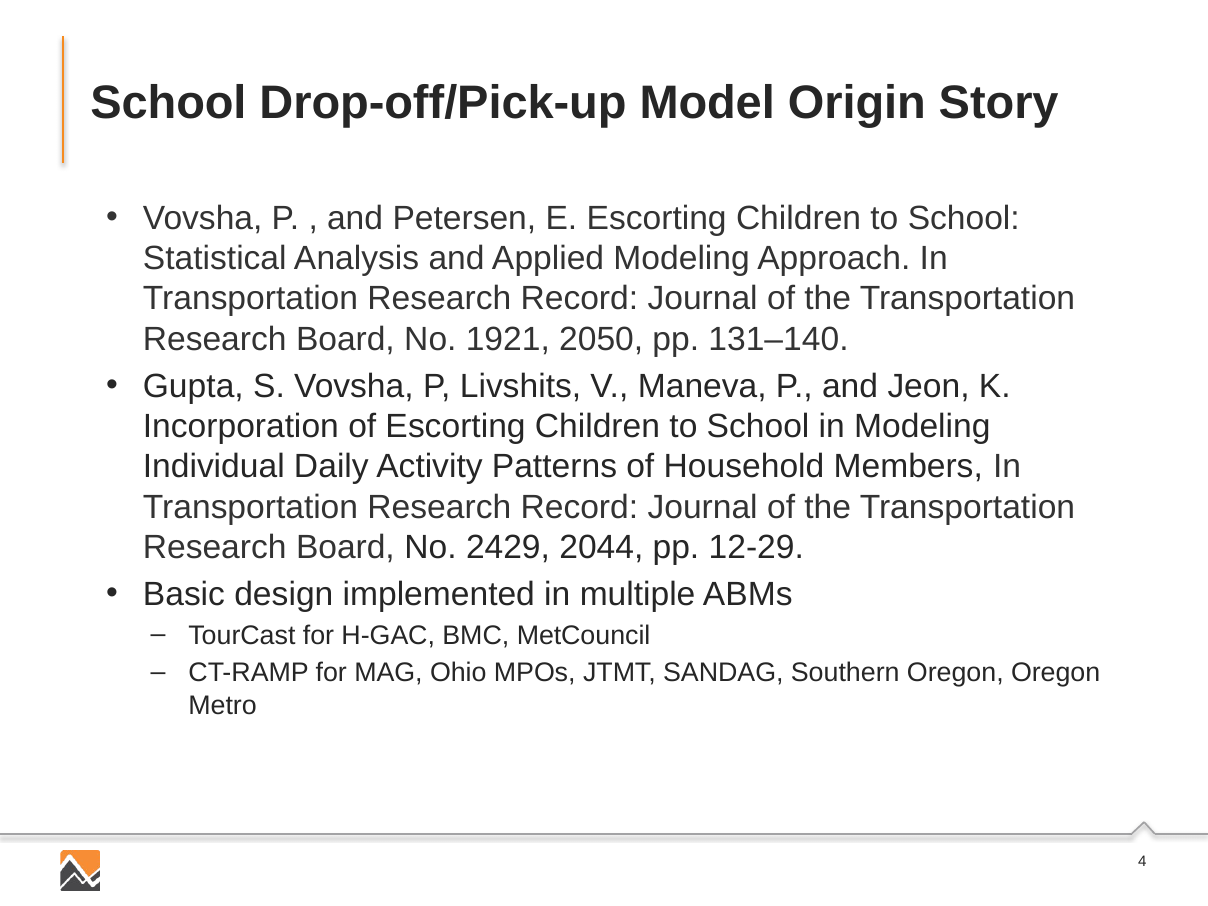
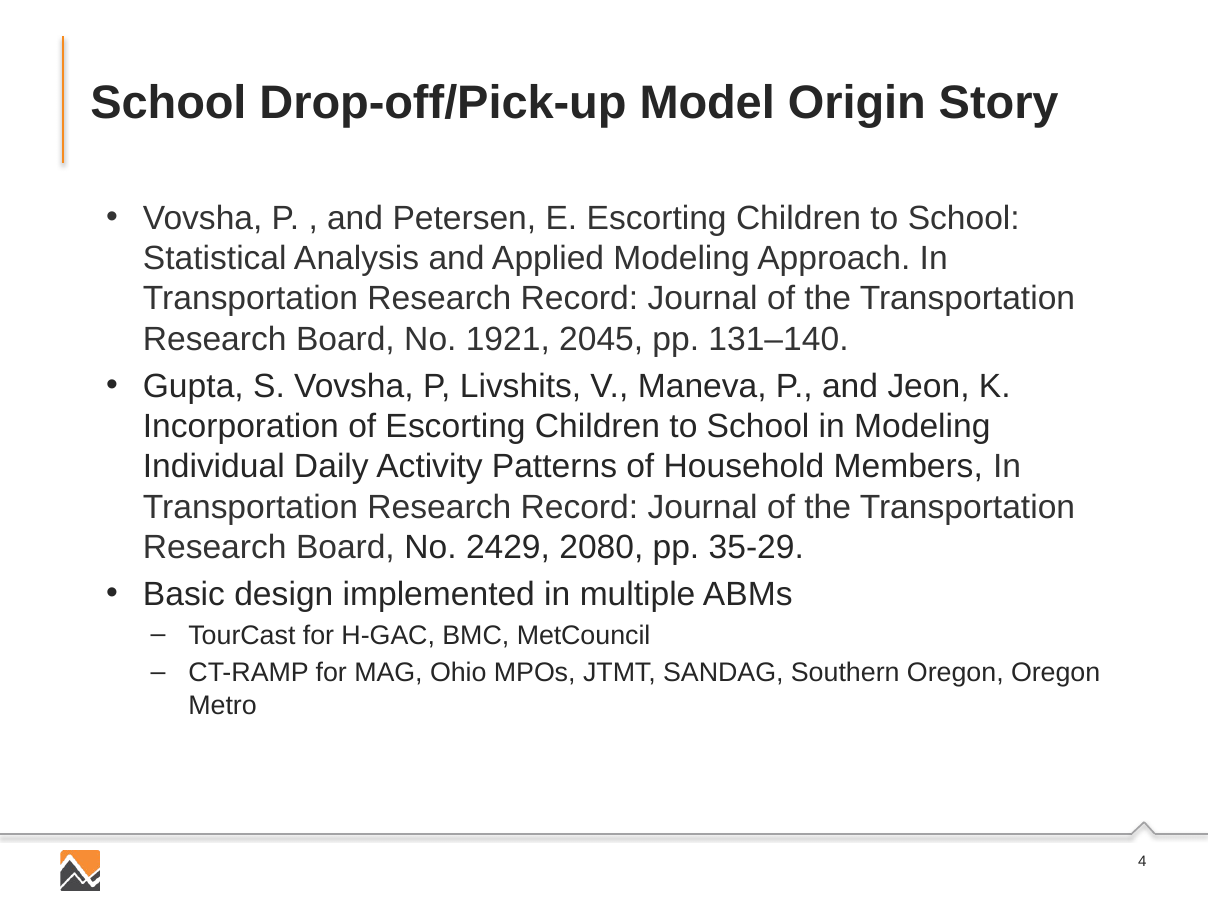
2050: 2050 -> 2045 (601, 339)
2044: 2044 -> 2080 (601, 547)
12-29: 12-29 -> 35-29 (756, 547)
